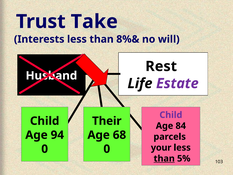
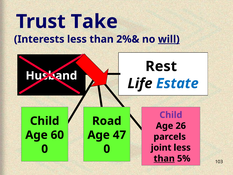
8%&: 8%& -> 2%& (128, 39)
will underline: none -> present (169, 39)
Estate colour: purple -> blue (177, 83)
Their: Their -> Road (107, 121)
84: 84 -> 26 (181, 126)
94: 94 -> 60 (57, 135)
68: 68 -> 47 (119, 135)
your: your -> joint (161, 147)
